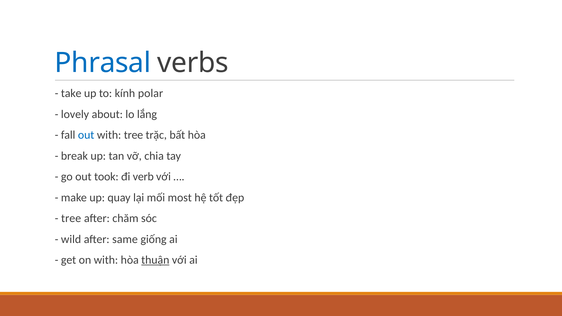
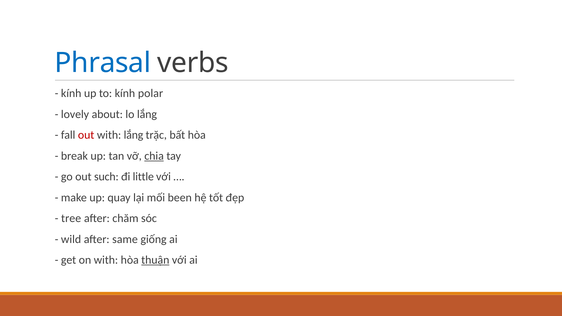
take: take -> kính (71, 93)
out colour: blue -> red (86, 135)
with tree: tree -> lắng (134, 135)
chia underline: none -> present (154, 156)
took: took -> such (106, 177)
verb: verb -> little (143, 177)
most: most -> been (180, 198)
